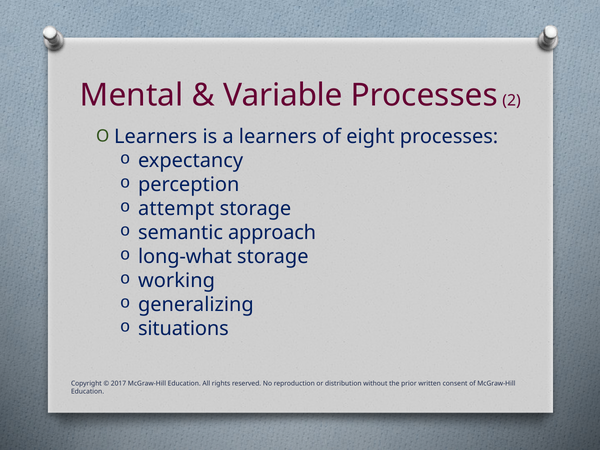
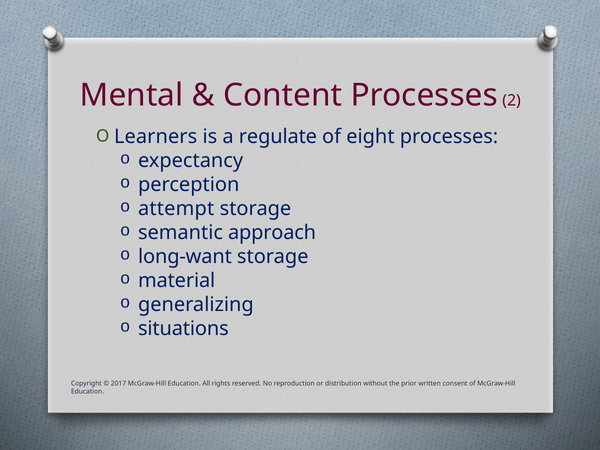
Variable: Variable -> Content (283, 95)
a learners: learners -> regulate (278, 136)
long-what: long-what -> long-want (185, 256)
working: working -> material (177, 280)
